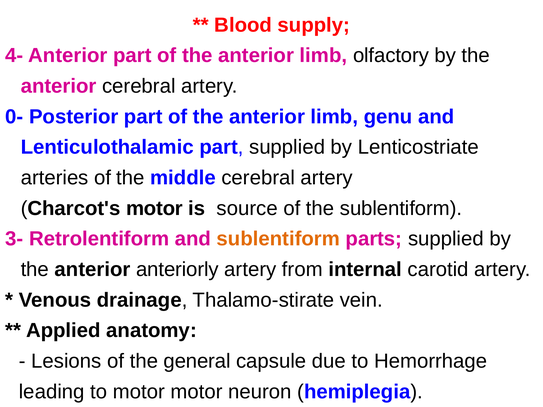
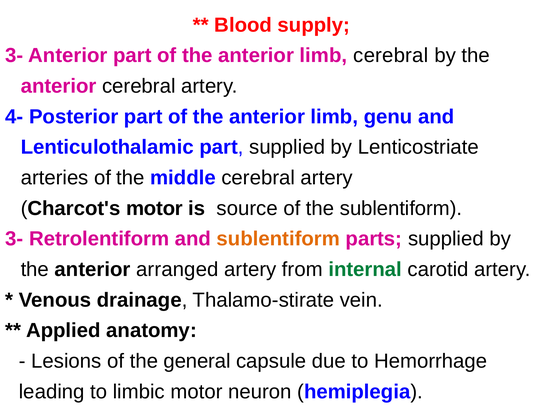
4-: 4- -> 3- (14, 56)
limb olfactory: olfactory -> cerebral (391, 56)
0-: 0- -> 4- (14, 117)
anteriorly: anteriorly -> arranged (177, 270)
internal colour: black -> green (365, 270)
to motor: motor -> limbic (139, 392)
